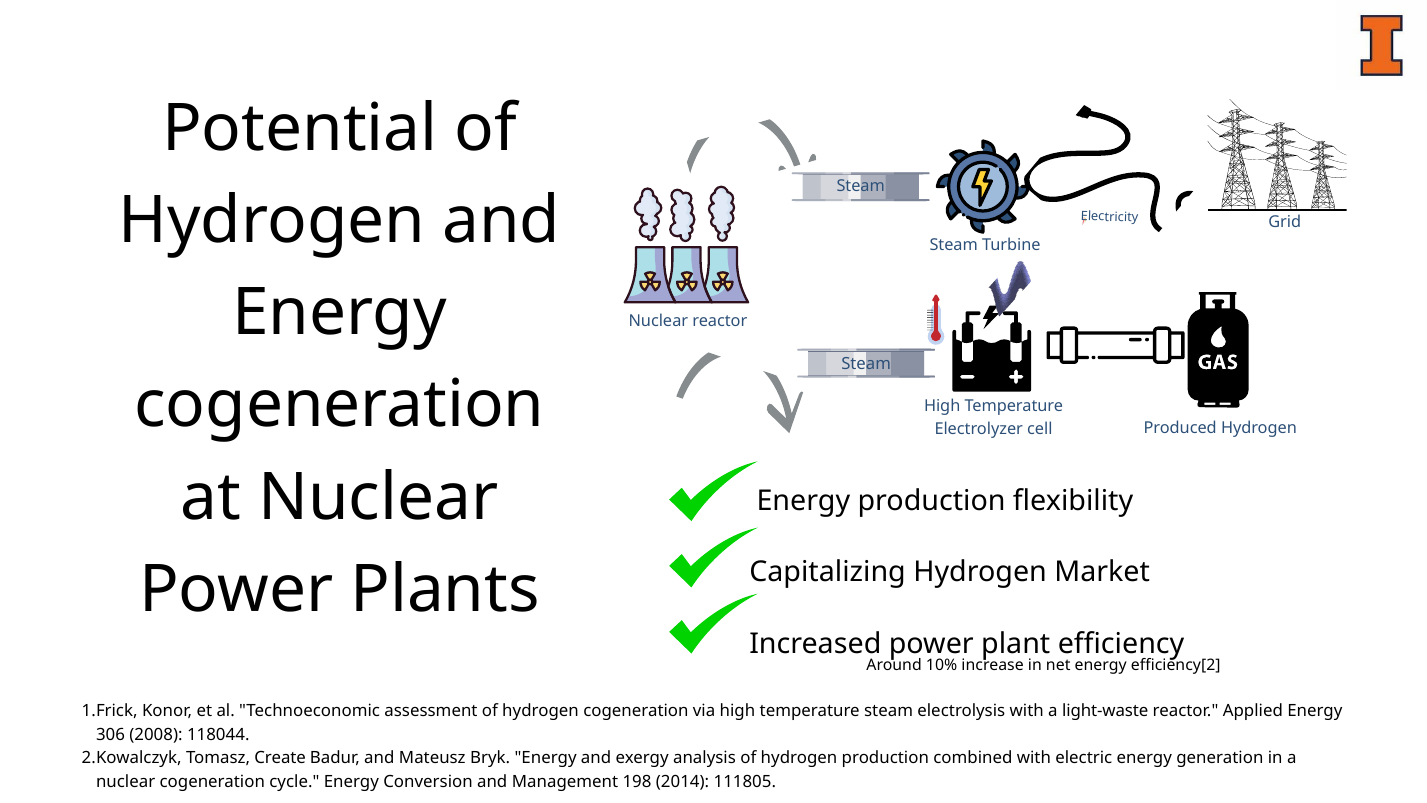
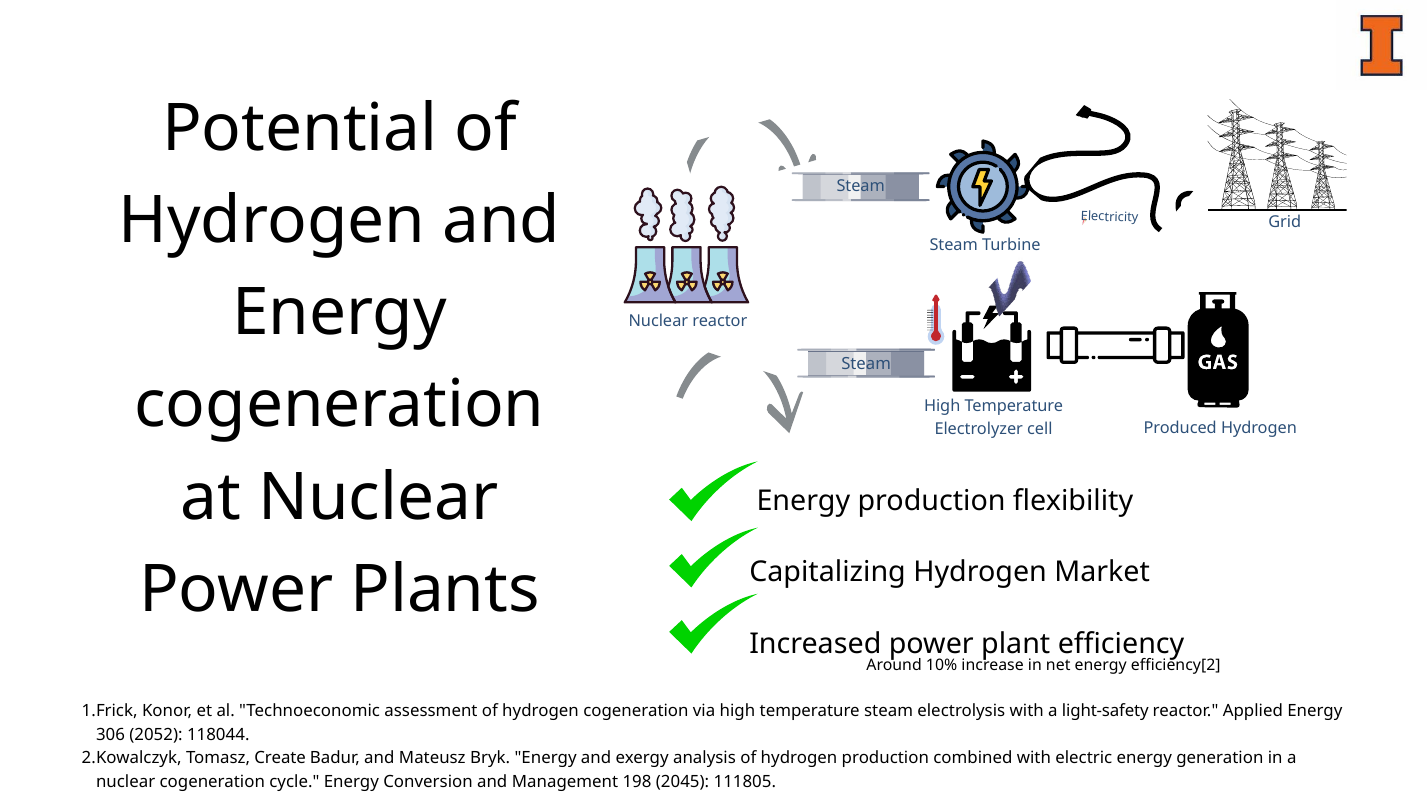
light-waste: light-waste -> light-safety (1105, 711)
2008: 2008 -> 2052 (156, 734)
2014: 2014 -> 2045 (683, 782)
